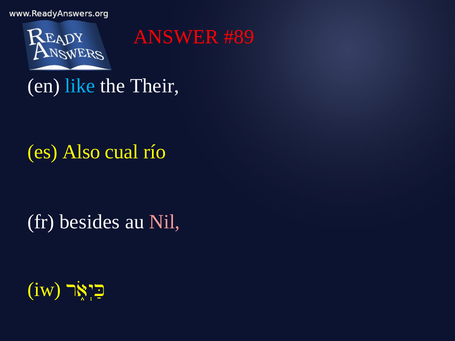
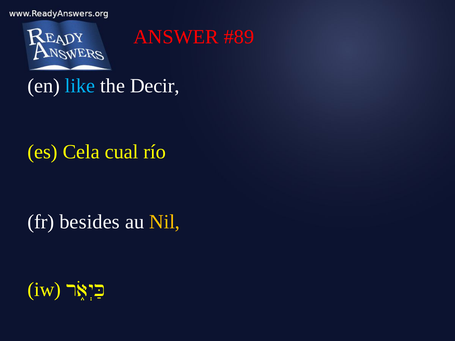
Their: Their -> Decir (155, 86)
Also: Also -> Cela (81, 152)
Nil colour: pink -> yellow (165, 222)
